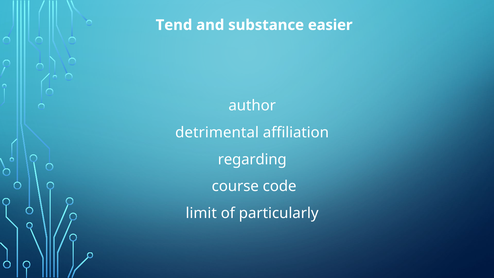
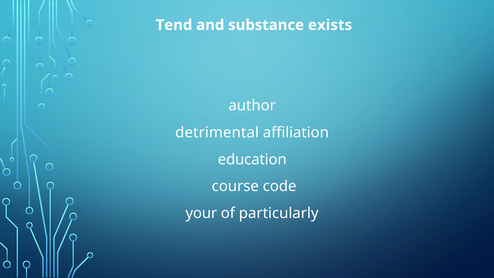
easier: easier -> exists (330, 25)
regarding: regarding -> education (252, 159)
limit: limit -> your (201, 213)
